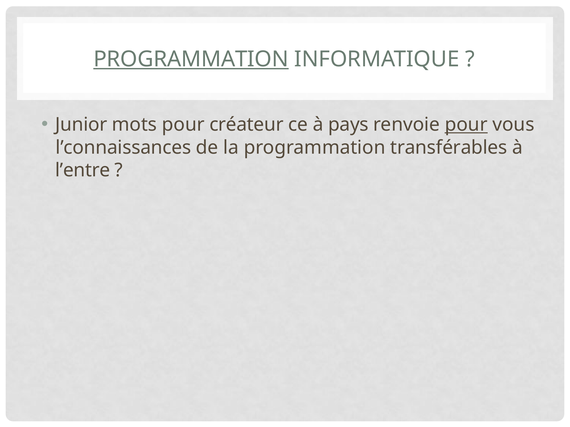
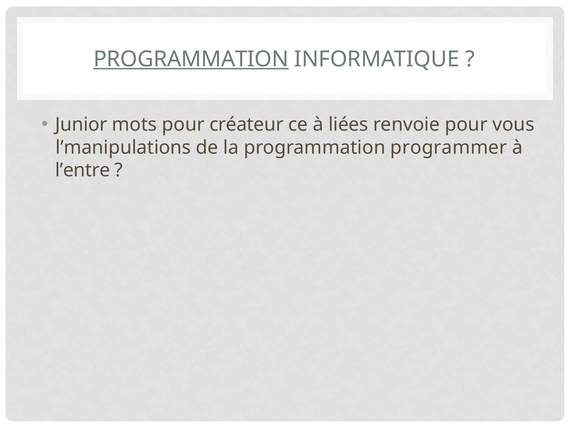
pays: pays -> liées (348, 125)
pour underline: present -> none (466, 125)
l’connaissances: l’connaissances -> l’manipulations (123, 148)
transférables: transférables -> programmer (449, 148)
